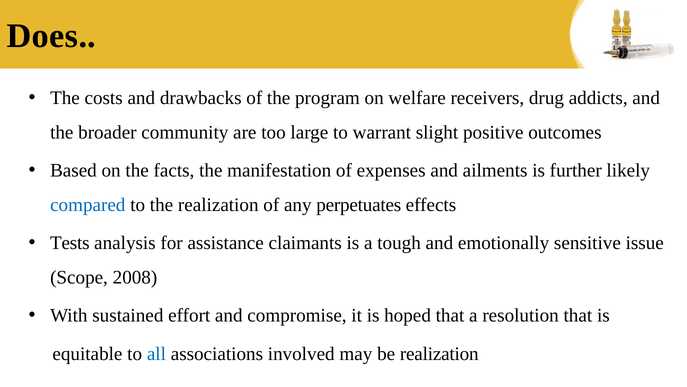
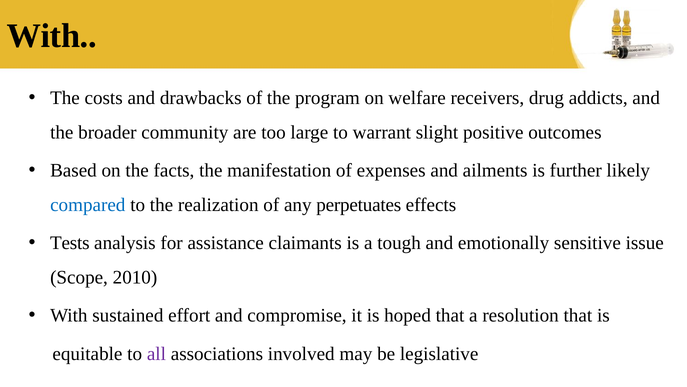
Does: Does -> With (52, 36)
2008: 2008 -> 2010 (135, 277)
all colour: blue -> purple (156, 353)
be realization: realization -> legislative (439, 353)
